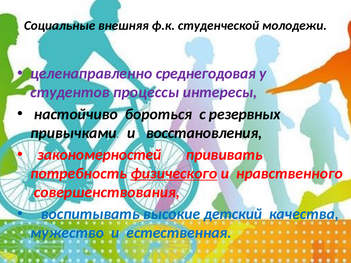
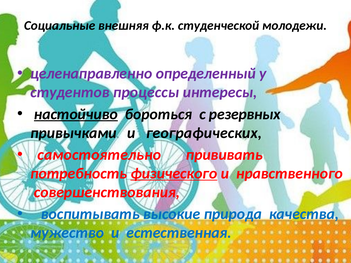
среднегодовая: среднегодовая -> определенный (206, 74)
настойчиво underline: none -> present (76, 114)
восстановления: восстановления -> географических (204, 133)
закономерностей: закономерностей -> самостоятельно (99, 155)
детский: детский -> природа (233, 214)
